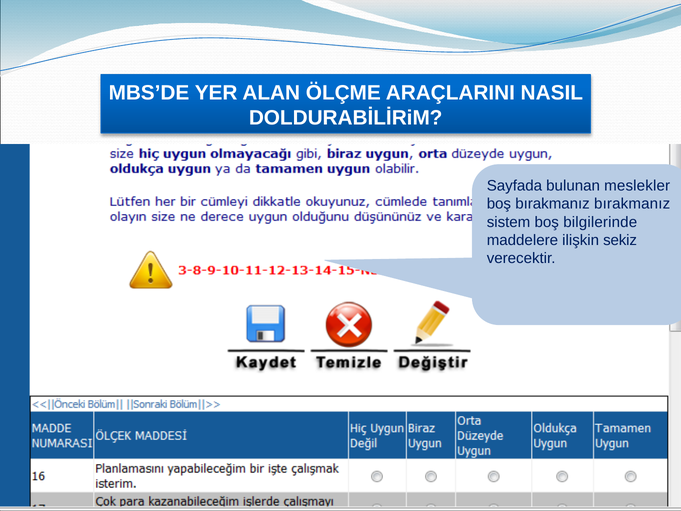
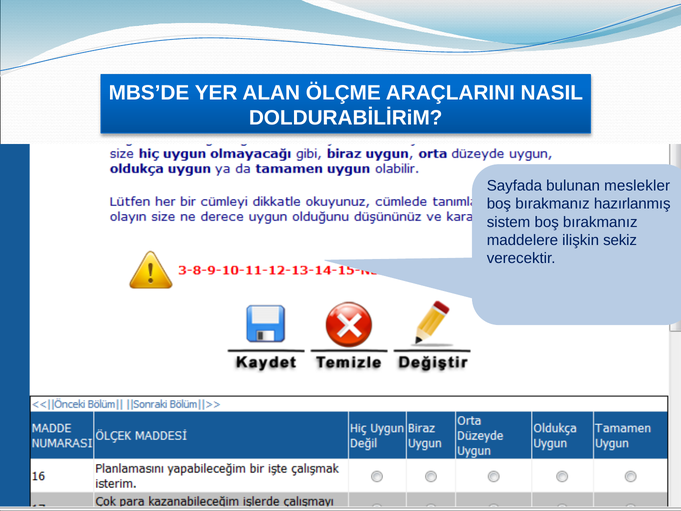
bırakmanız bırakmanız: bırakmanız -> hazırlanmış (632, 204)
sistem boş bilgilerinde: bilgilerinde -> bırakmanız (600, 222)
